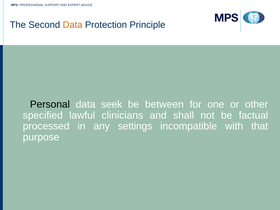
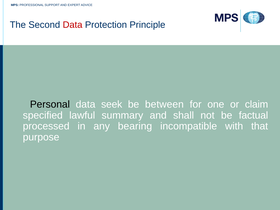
Data colour: orange -> red (73, 25)
other: other -> claim (257, 104)
clinicians: clinicians -> summary (122, 115)
settings: settings -> bearing (135, 126)
